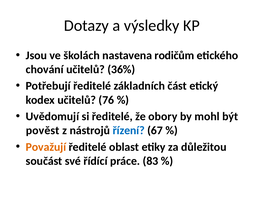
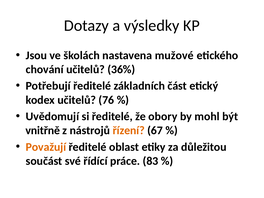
rodičům: rodičům -> mužové (174, 55)
pověst: pověst -> vnitřně (43, 130)
řízení colour: blue -> orange (129, 130)
